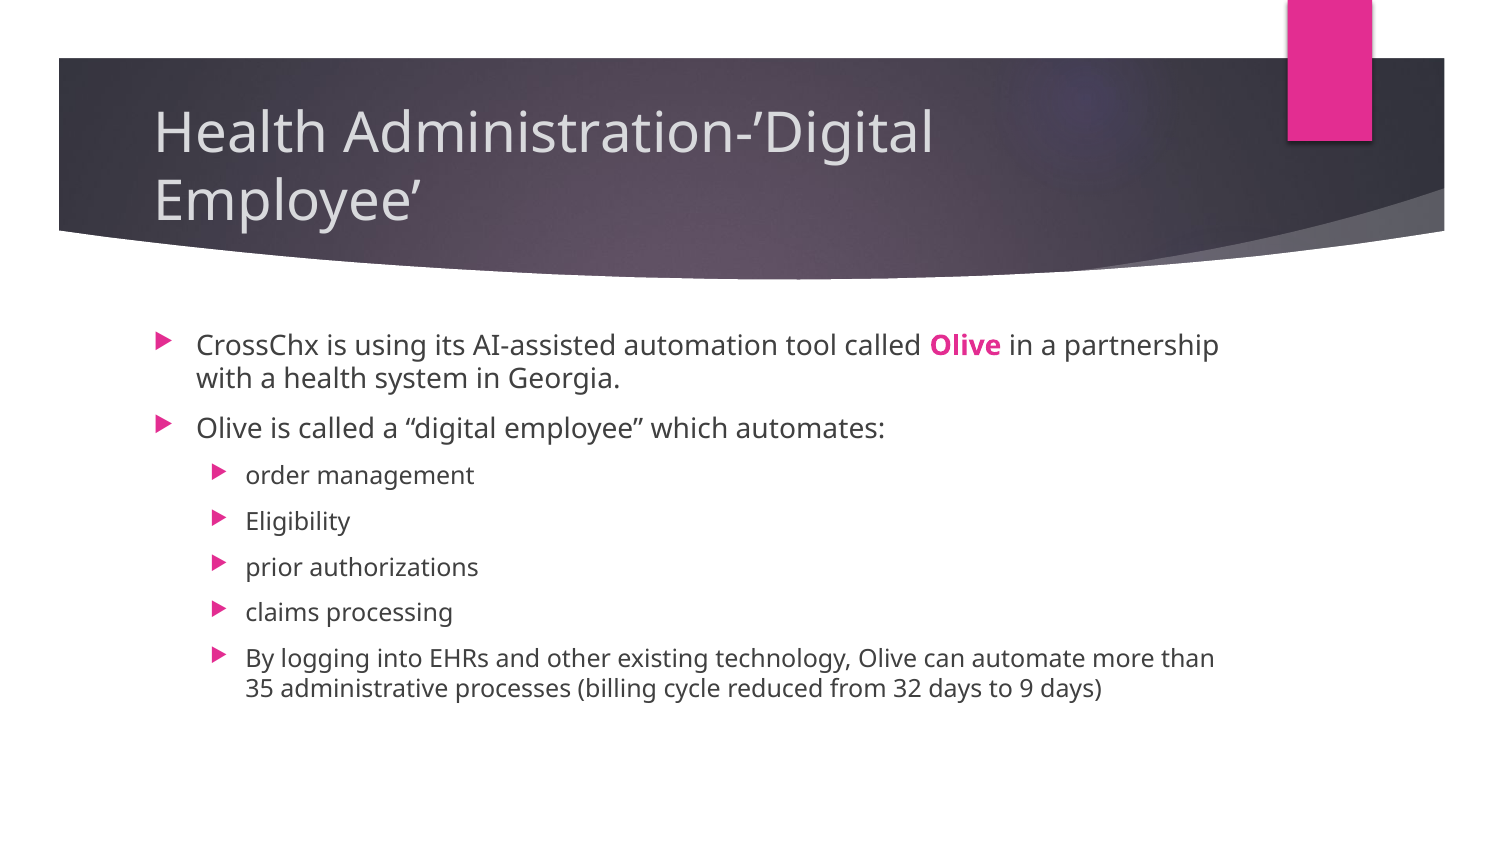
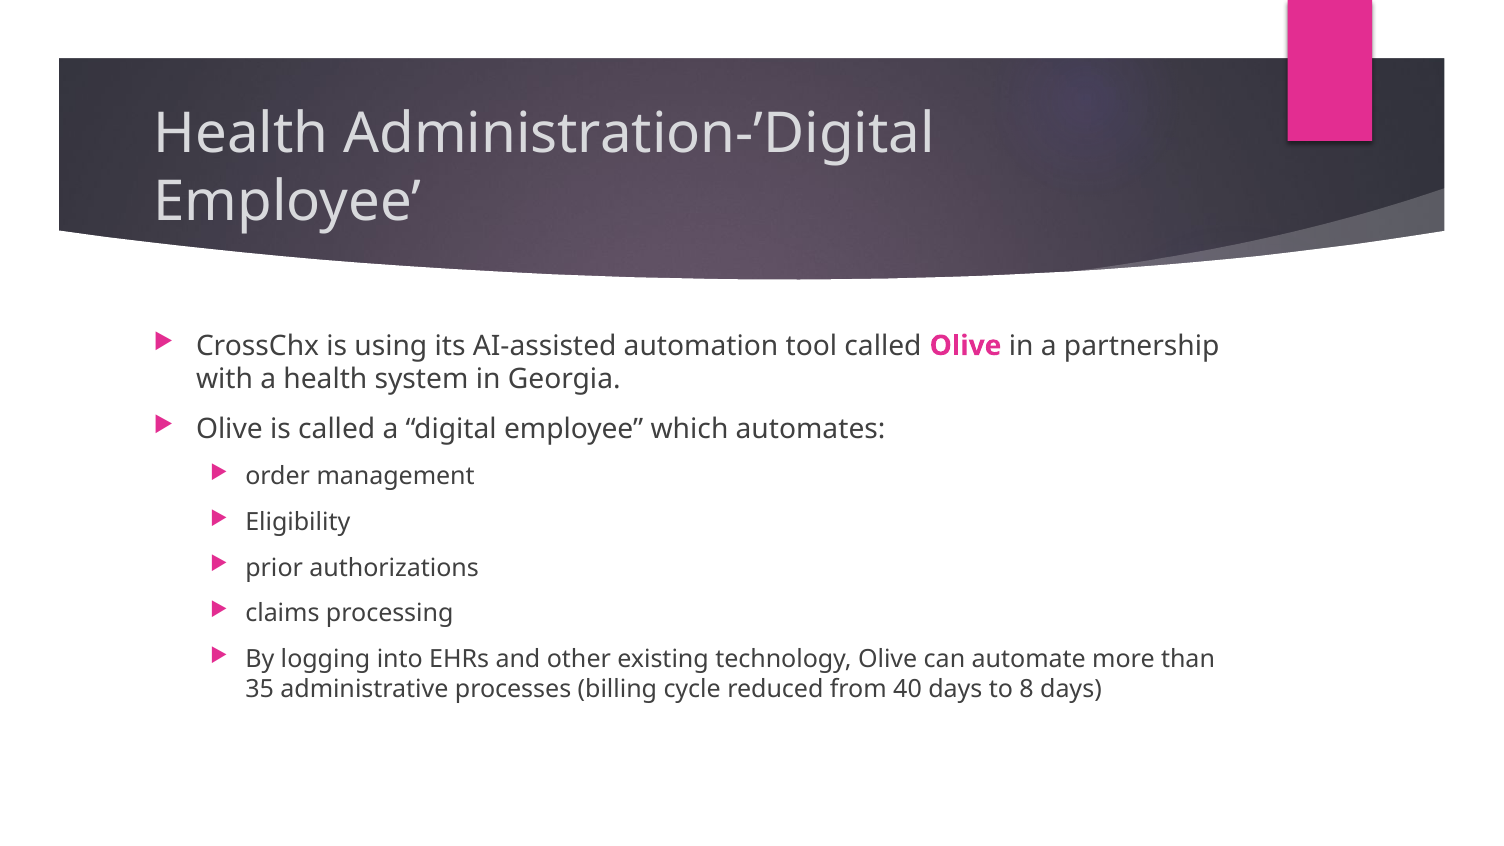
32: 32 -> 40 (908, 689)
9: 9 -> 8 (1027, 689)
